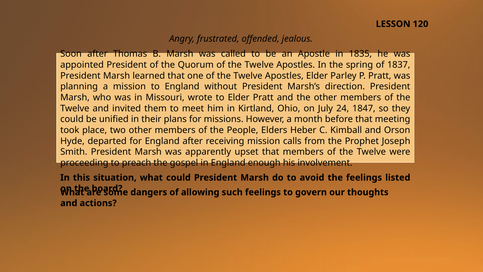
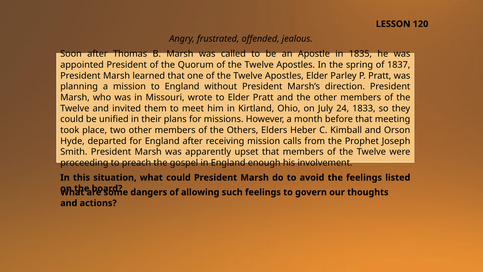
1847: 1847 -> 1833 (364, 108)
People: People -> Others (243, 130)
